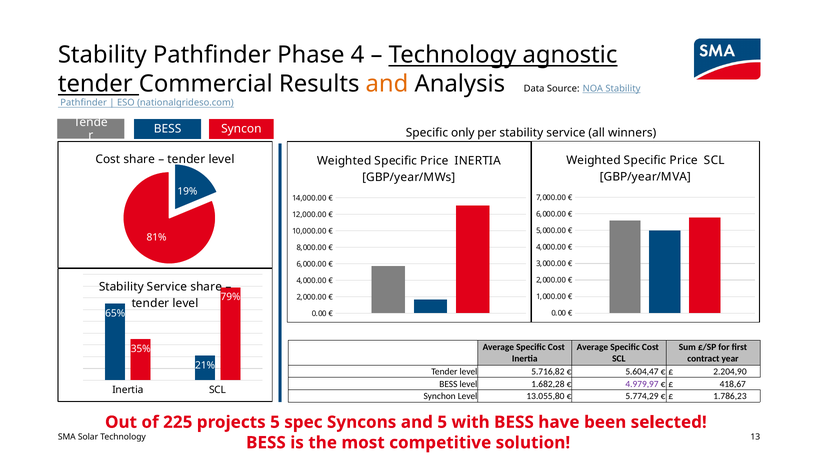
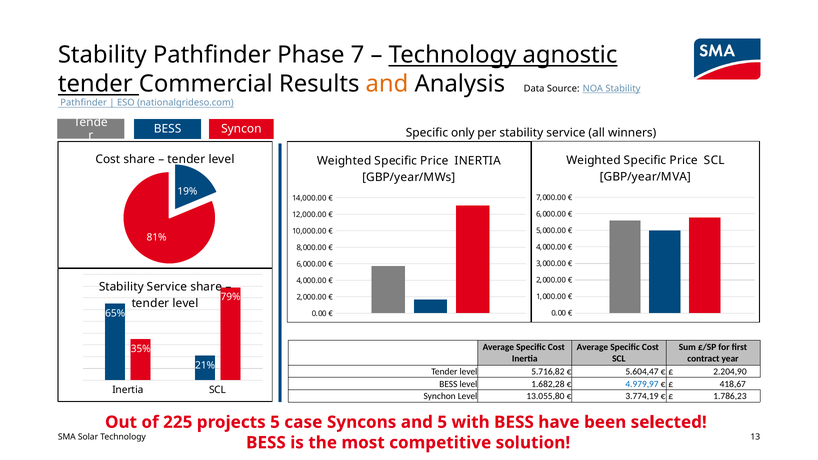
4: 4 -> 7 (358, 55)
4.979,97 colour: purple -> blue (642, 384)
5.774,29: 5.774,29 -> 3.774,19 (642, 396)
spec: spec -> case (303, 422)
